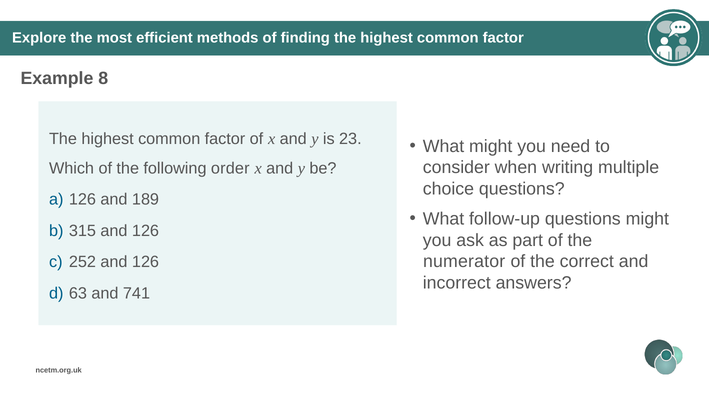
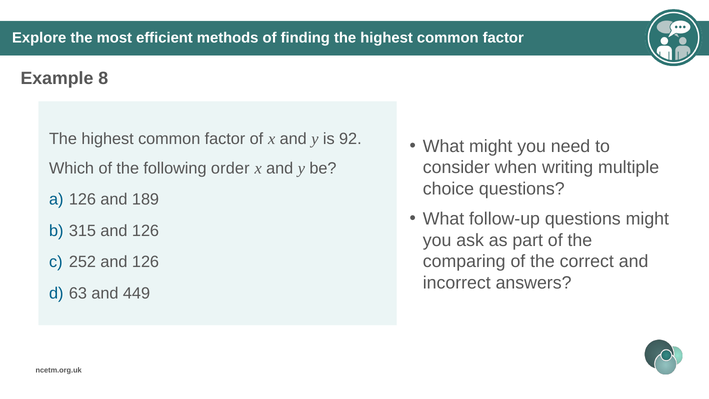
23: 23 -> 92 (350, 139)
numerator: numerator -> comparing (464, 261)
741: 741 -> 449 (136, 293)
